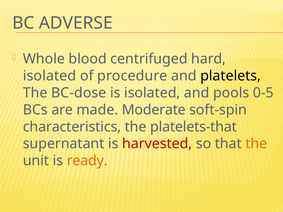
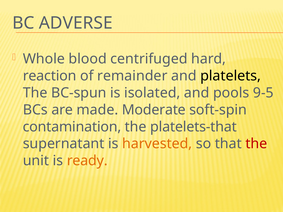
isolated: isolated -> reaction (50, 76)
procedure: procedure -> remainder (132, 76)
BC-dose: BC-dose -> BC-spun (79, 93)
0-5: 0-5 -> 9-5 (263, 93)
characteristics: characteristics -> contamination (72, 127)
harvested colour: red -> orange (157, 144)
the colour: orange -> red (256, 144)
